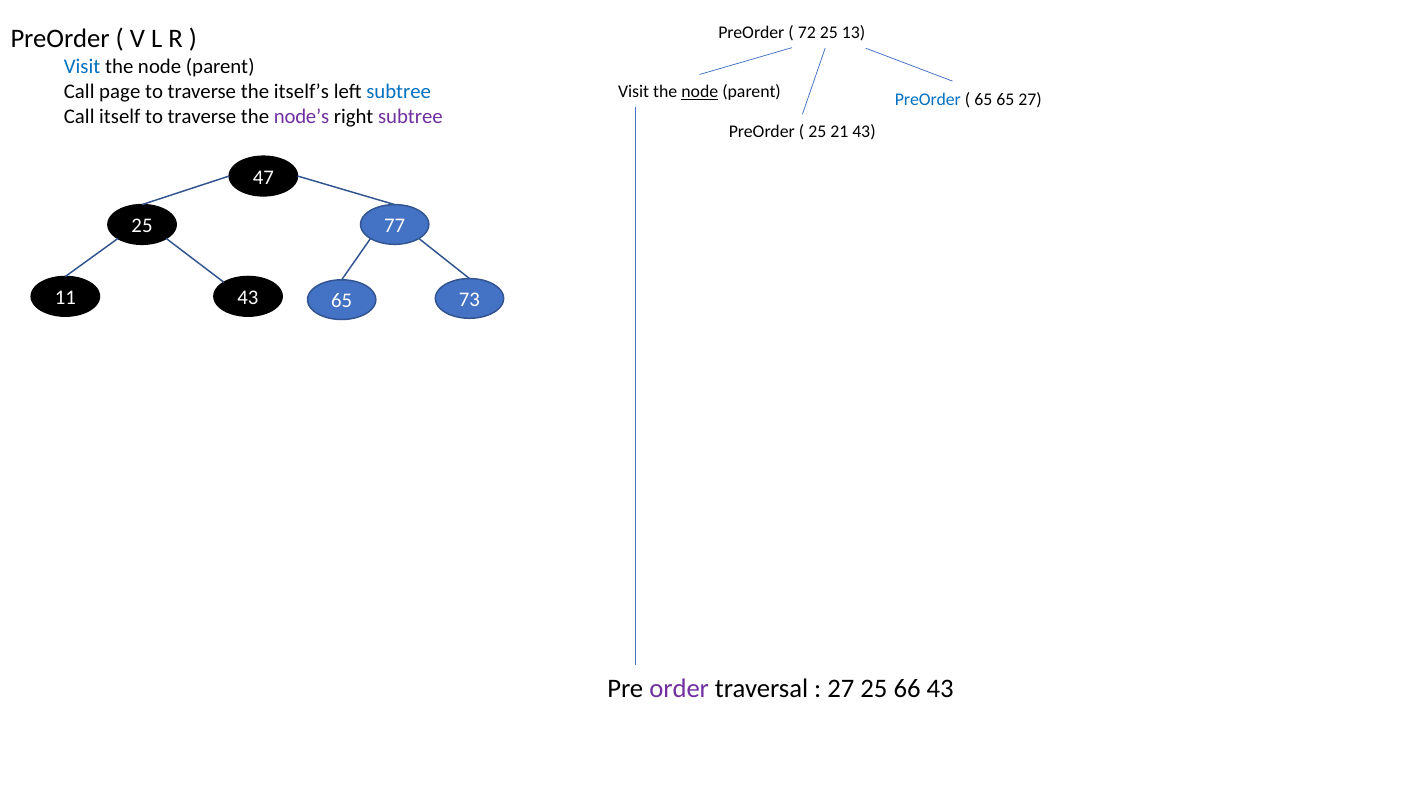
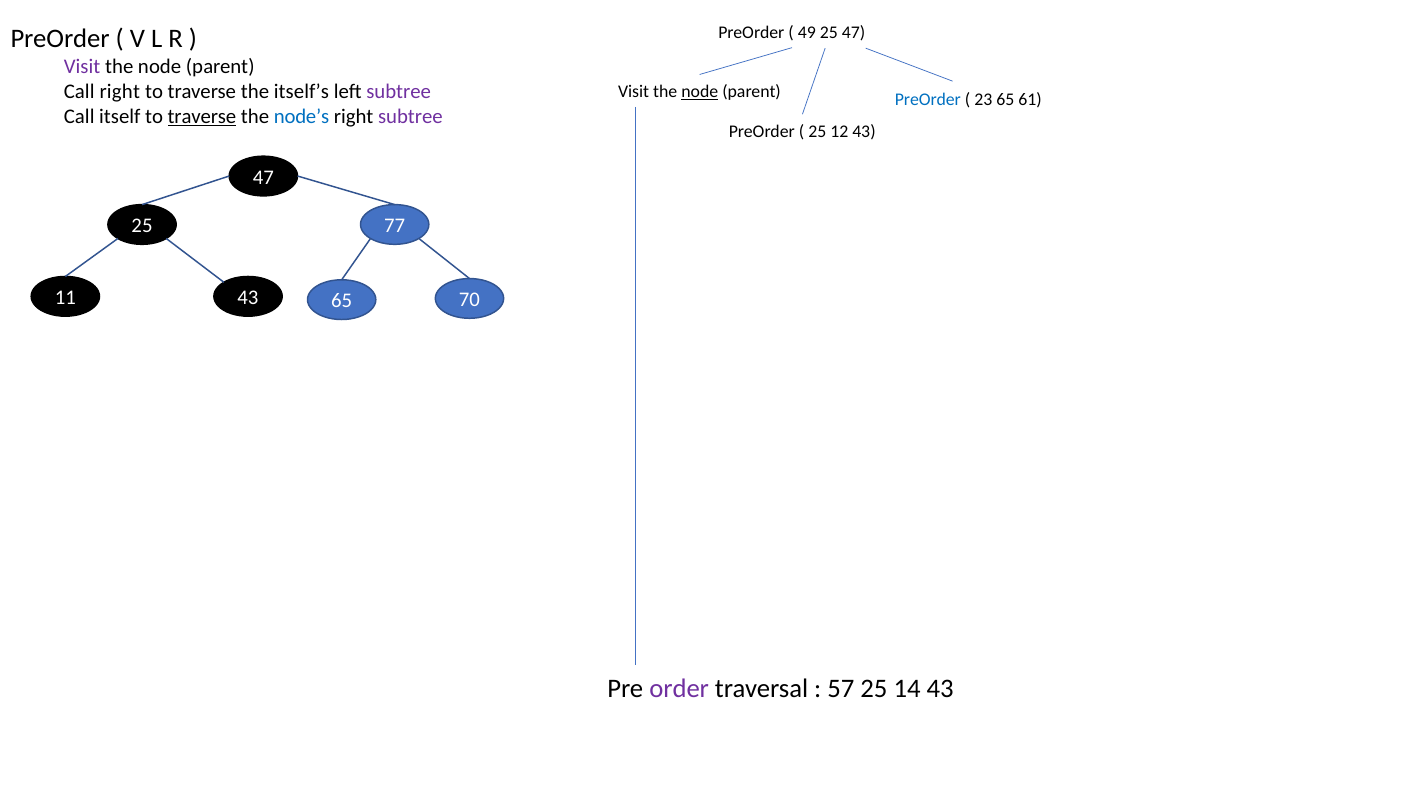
72: 72 -> 49 (807, 33)
25 13: 13 -> 47 (854, 33)
Visit colour: blue -> purple (82, 67)
Call page: page -> right (120, 92)
subtree colour: blue -> purple (399, 92)
65: 65 -> 23 (983, 99)
65 27: 27 -> 61 (1030, 99)
traverse underline: none -> present (202, 117)
node’s colour: purple -> blue (302, 117)
21: 21 -> 12 (839, 131)
73: 73 -> 70 (469, 300)
27: 27 -> 57 (841, 689)
66: 66 -> 14 (907, 689)
